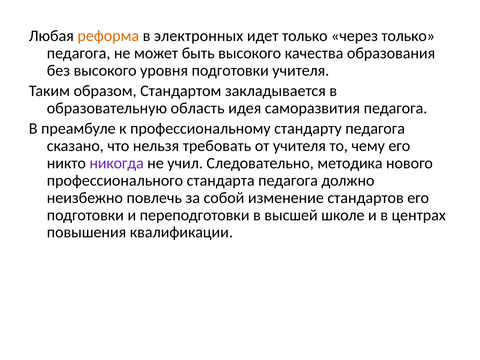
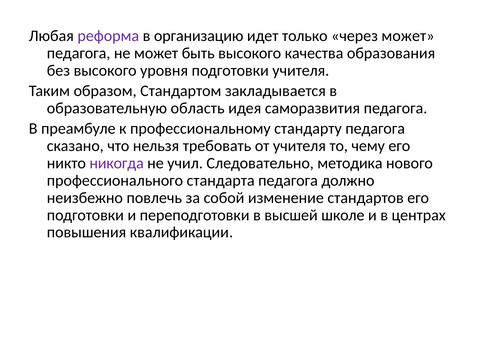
реформа colour: orange -> purple (108, 36)
электронных: электронных -> организацию (199, 36)
через только: только -> может (408, 36)
